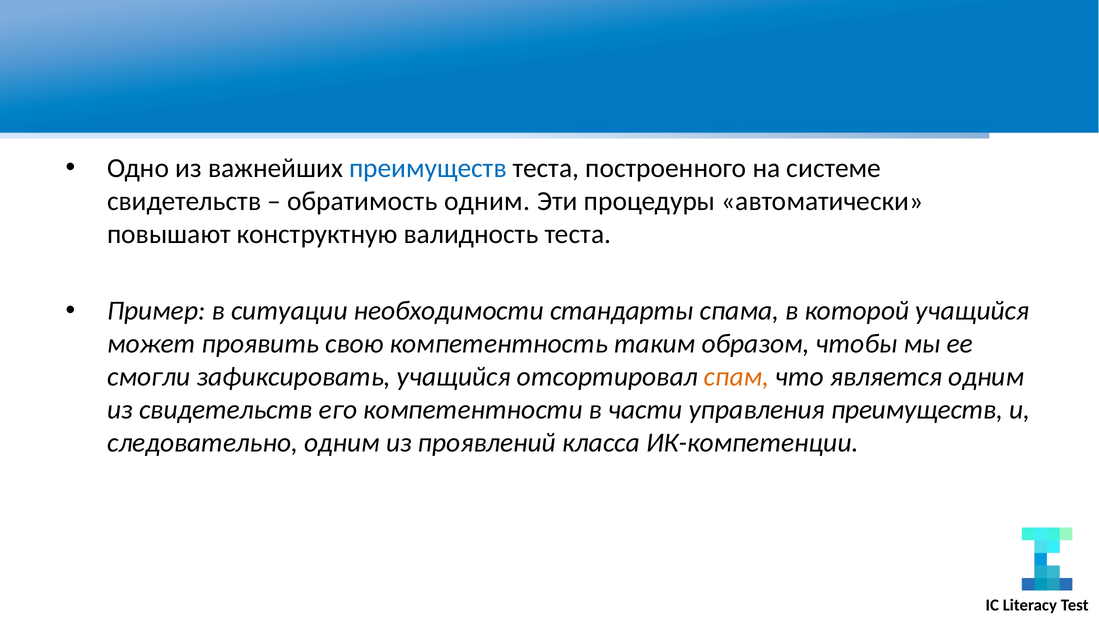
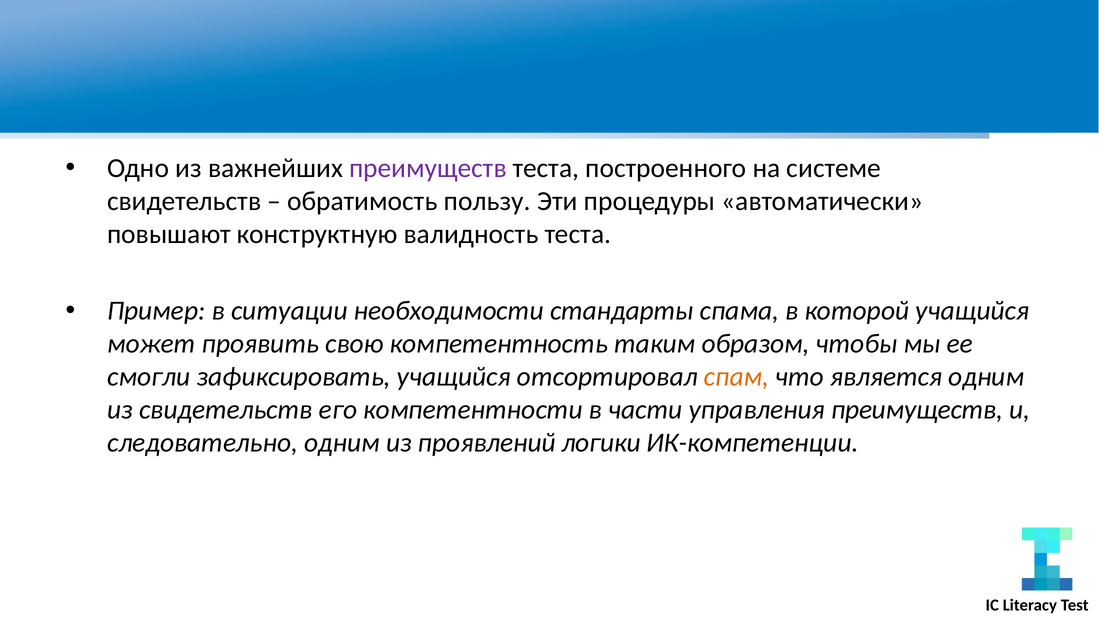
преимуществ colour: blue -> purple (428, 168)
обратимость одним: одним -> пользу (487, 201)
класса: класса -> логики (601, 443)
